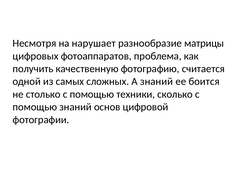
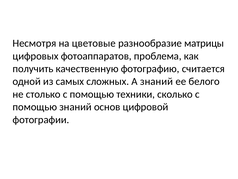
нарушает: нарушает -> цветовые (94, 43)
боится: боится -> белого (204, 81)
